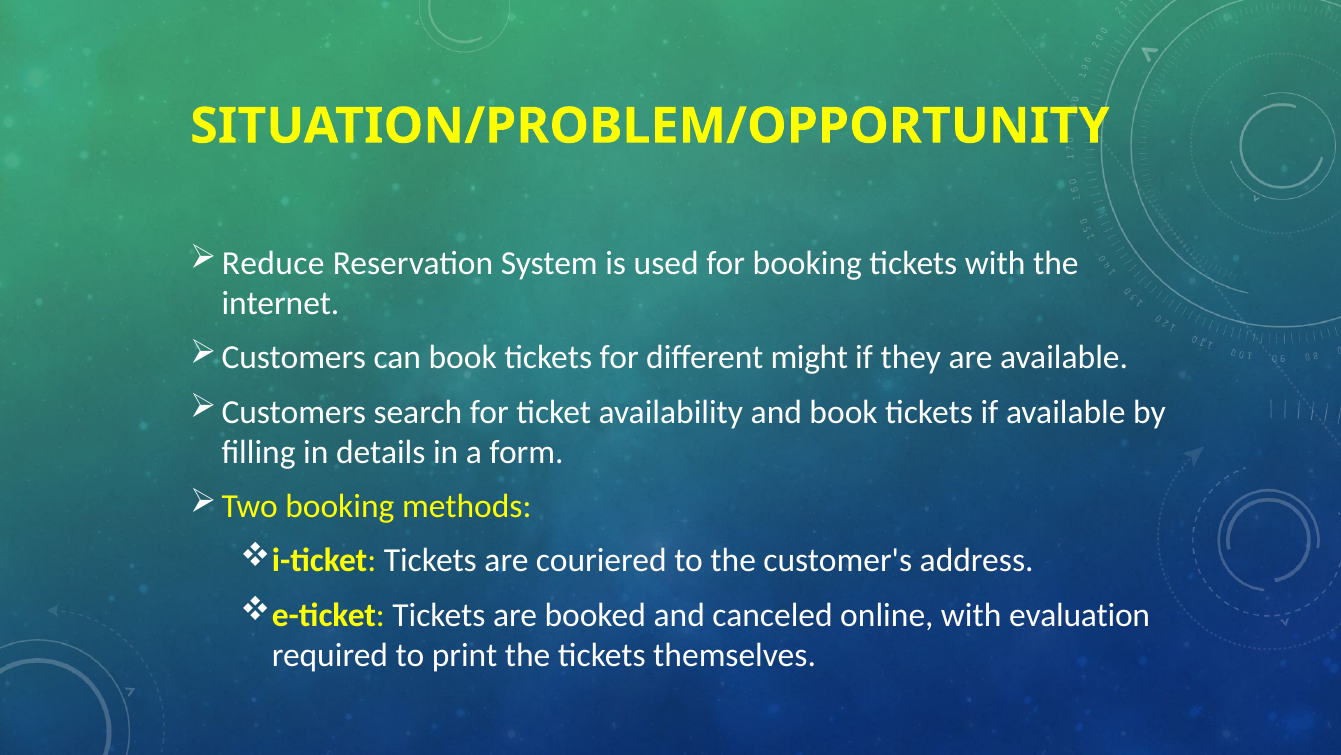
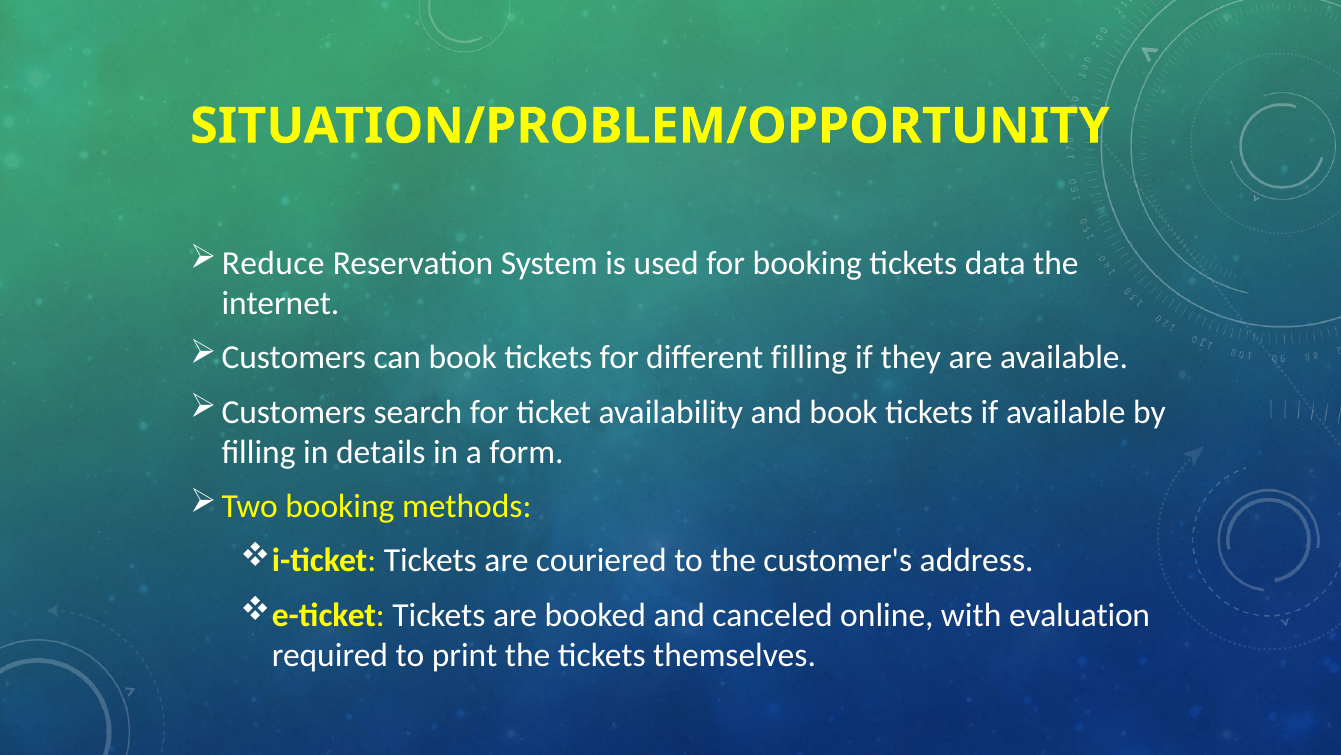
tickets with: with -> data (995, 263)
different might: might -> filling (809, 357)
